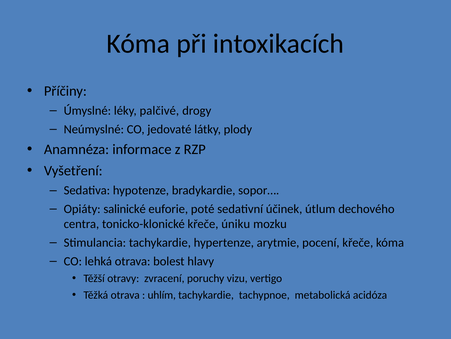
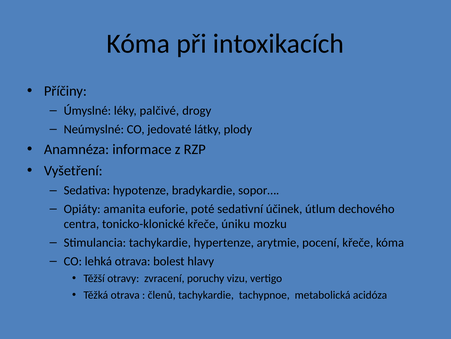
salinické: salinické -> amanita (124, 209)
uhlím: uhlím -> členů (162, 294)
